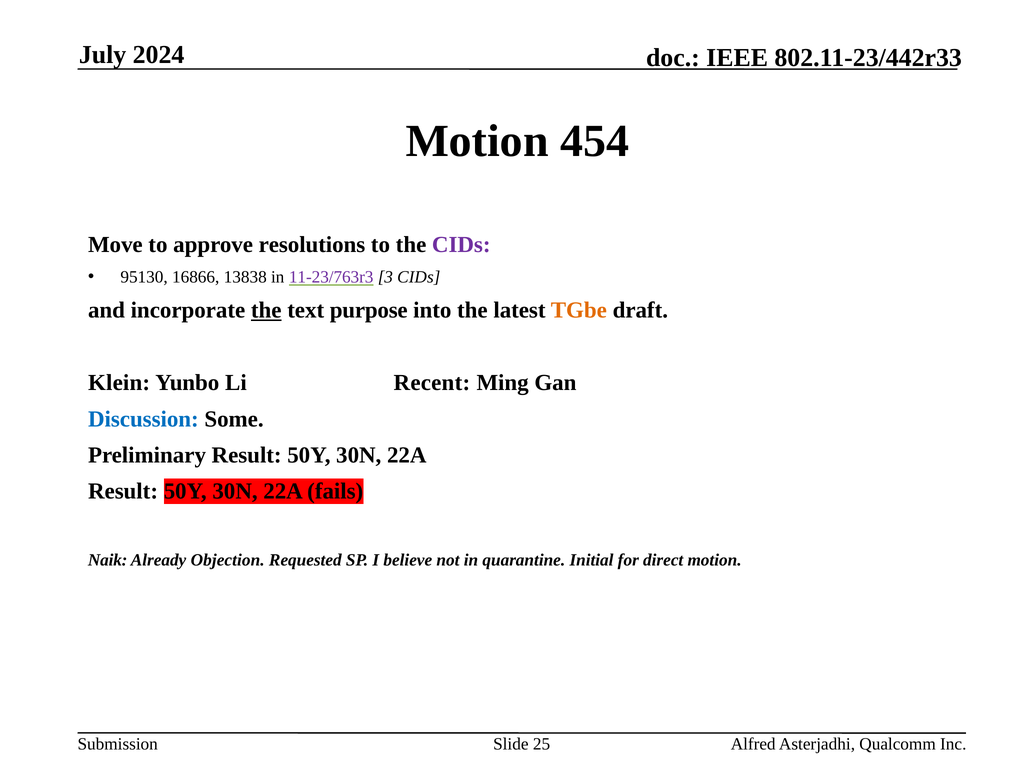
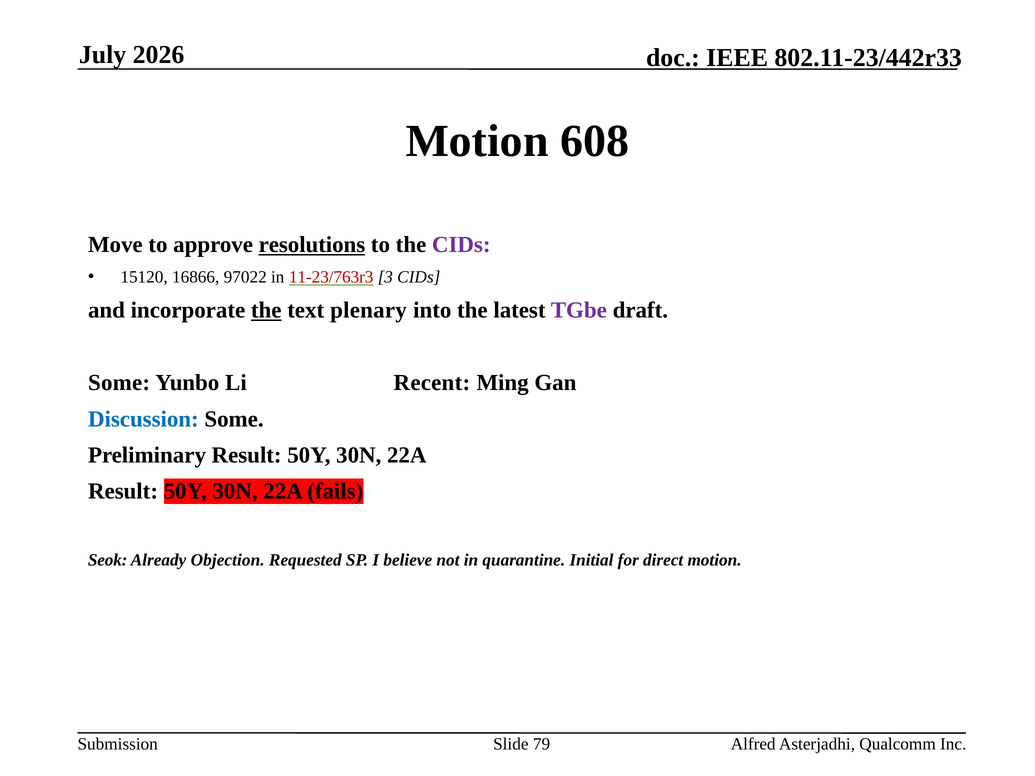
2024: 2024 -> 2026 (159, 55)
454: 454 -> 608 (595, 141)
resolutions underline: none -> present (312, 245)
95130: 95130 -> 15120 (144, 277)
13838: 13838 -> 97022 (245, 277)
11-23/763r3 colour: purple -> red (331, 277)
purpose: purpose -> plenary (369, 310)
TGbe colour: orange -> purple (579, 310)
Klein: Klein -> Some (119, 383)
Naik: Naik -> Seok (108, 560)
25: 25 -> 79 (542, 744)
